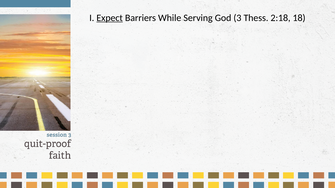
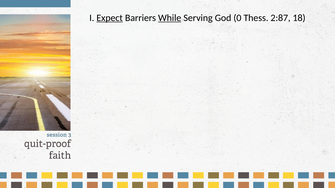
While underline: none -> present (170, 18)
3: 3 -> 0 (237, 18)
2:18: 2:18 -> 2:87 (281, 18)
